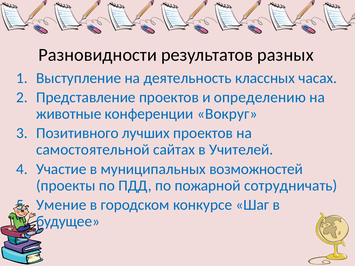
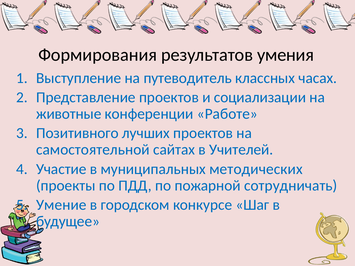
Разновидности: Разновидности -> Формирования (98, 55)
разных: разных -> умения (286, 55)
деятельность: деятельность -> путеводитель (188, 78)
определению: определению -> социализации (260, 97)
Вокруг: Вокруг -> Работе (227, 114)
возможностей: возможностей -> методических (256, 169)
